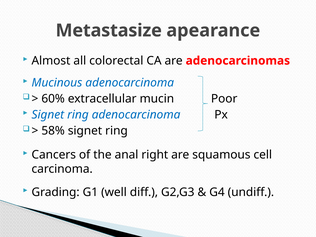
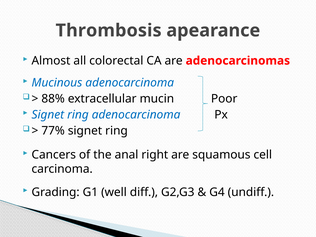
Metastasize: Metastasize -> Thrombosis (109, 30)
60%: 60% -> 88% (53, 99)
58%: 58% -> 77% (53, 131)
